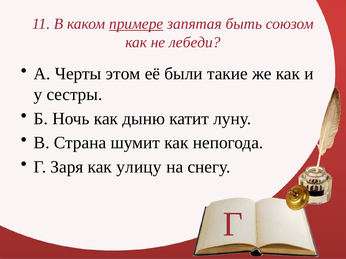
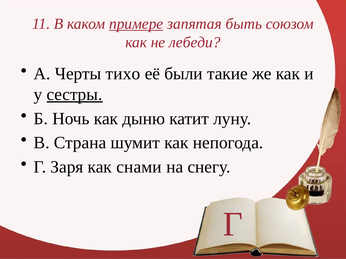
этом: этом -> тихо (123, 74)
сестры underline: none -> present (75, 95)
улицу: улицу -> снами (139, 167)
